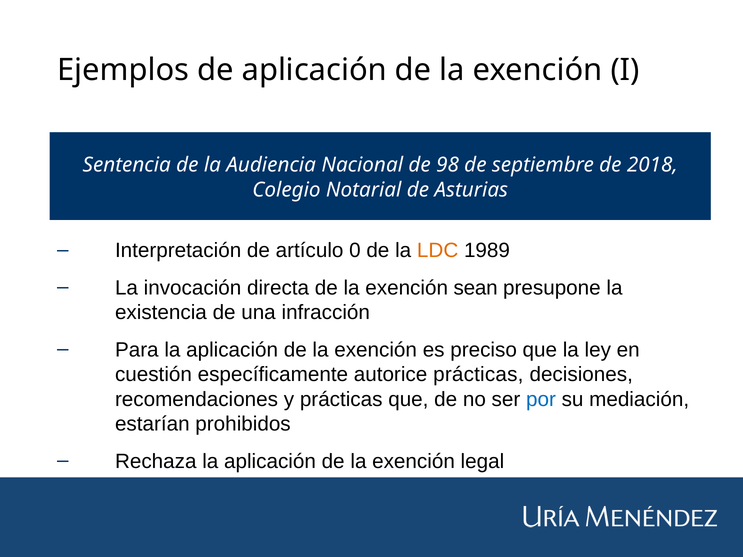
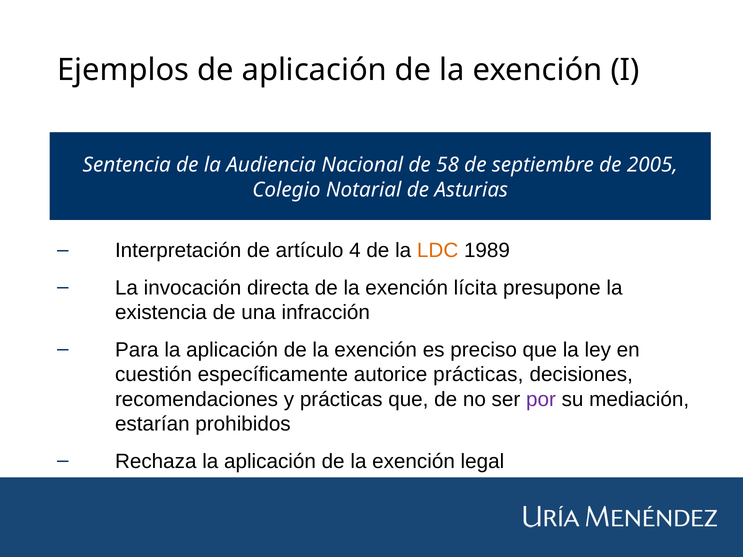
98: 98 -> 58 (448, 165)
2018: 2018 -> 2005 (652, 165)
0: 0 -> 4 (355, 251)
sean: sean -> lícita (475, 288)
por colour: blue -> purple (541, 399)
